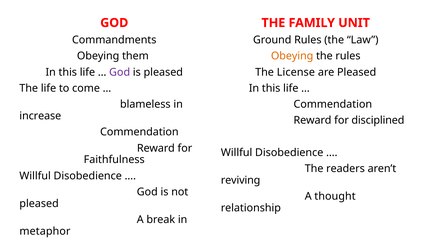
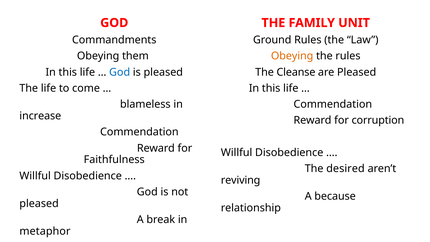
God colour: purple -> blue (120, 72)
License: License -> Cleanse (296, 72)
disciplined: disciplined -> corruption (378, 120)
readers: readers -> desired (345, 169)
thought: thought -> because (335, 196)
